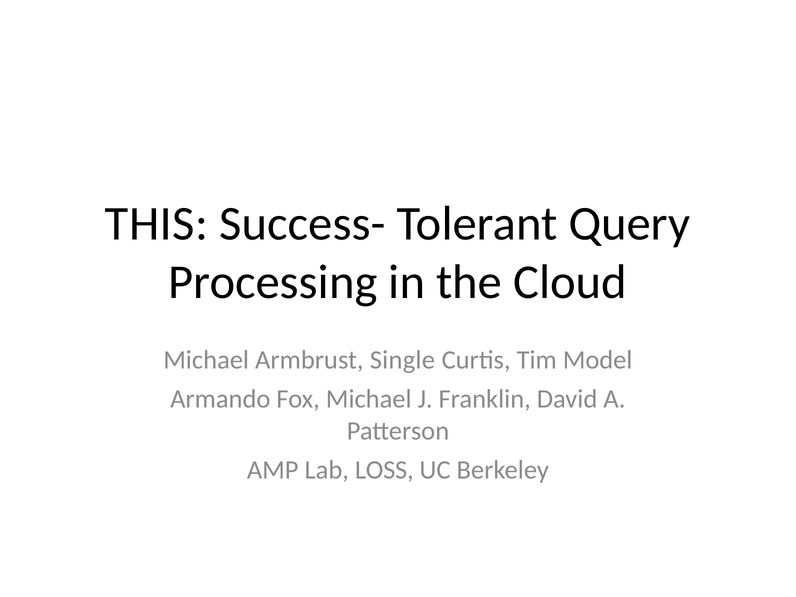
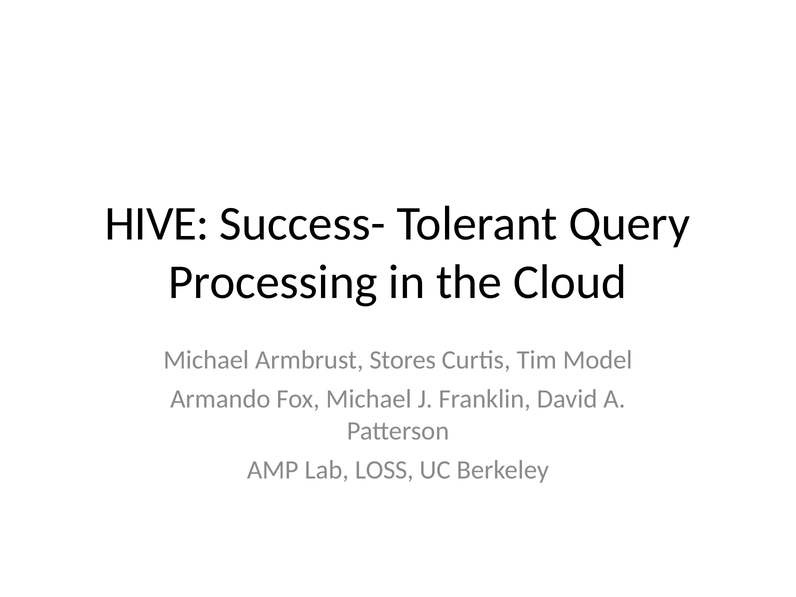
THIS: THIS -> HIVE (157, 224)
Single: Single -> Stores (403, 360)
